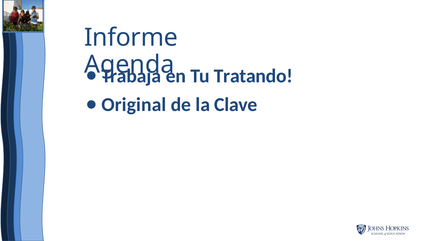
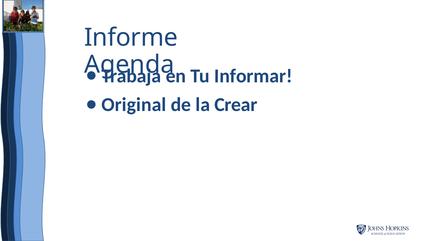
Tratando: Tratando -> Informar (253, 76)
Clave: Clave -> Crear (236, 105)
